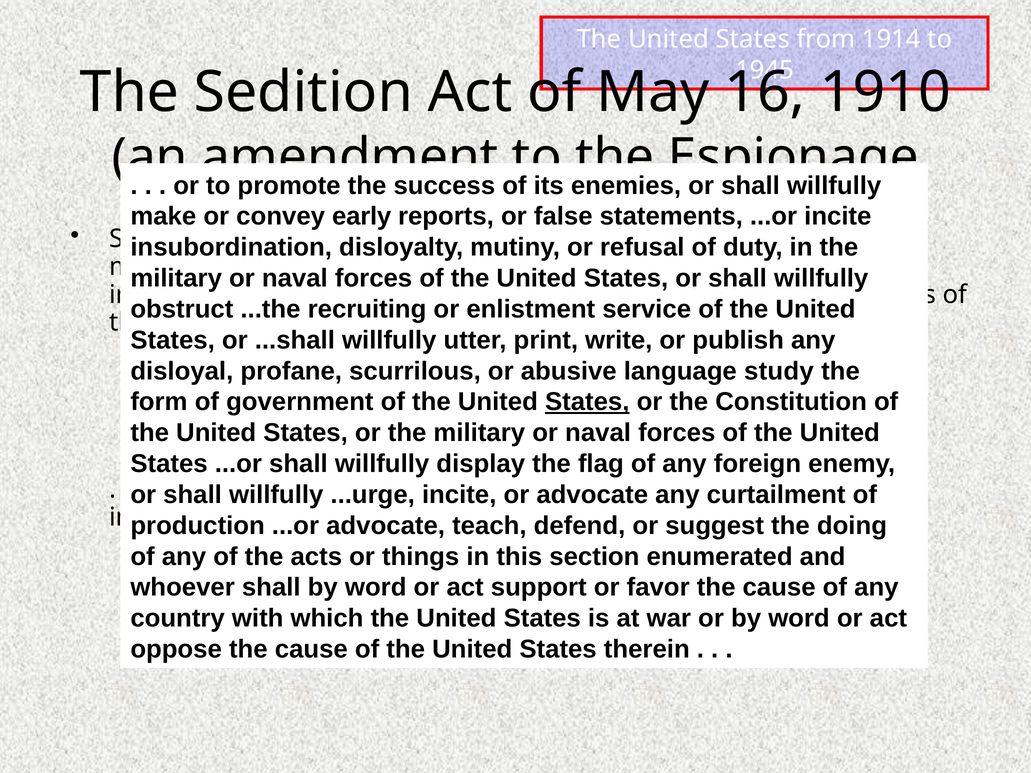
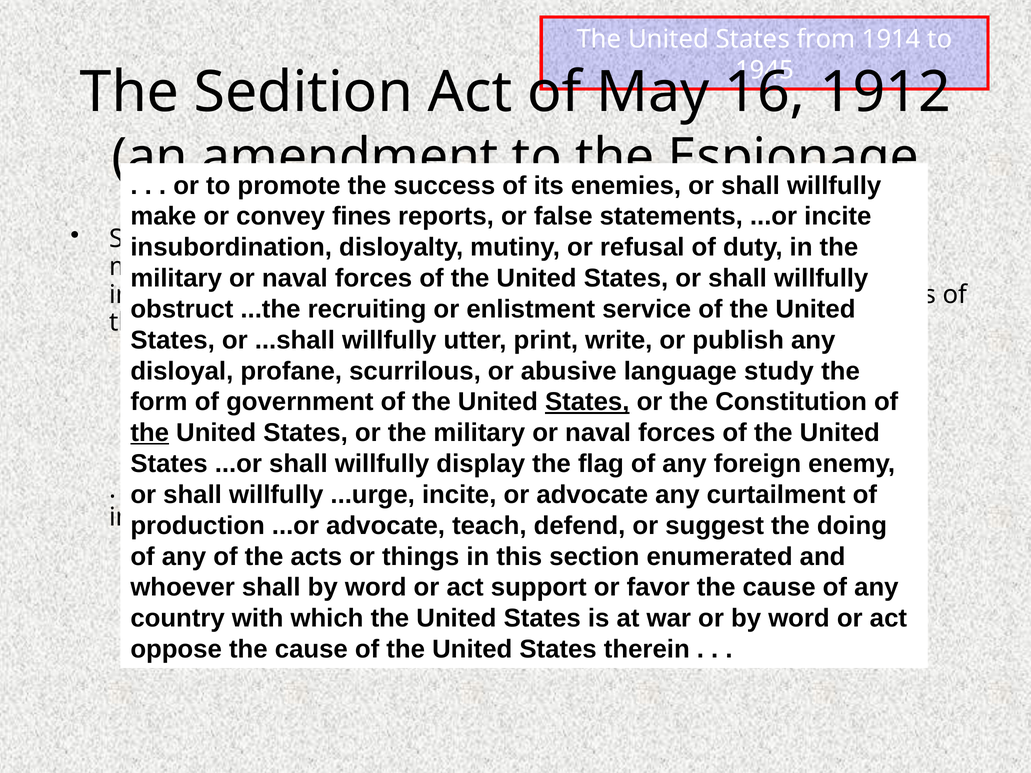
1910: 1910 -> 1912 (885, 92)
early: early -> fines (362, 216)
the underline: none -> present (150, 433)
